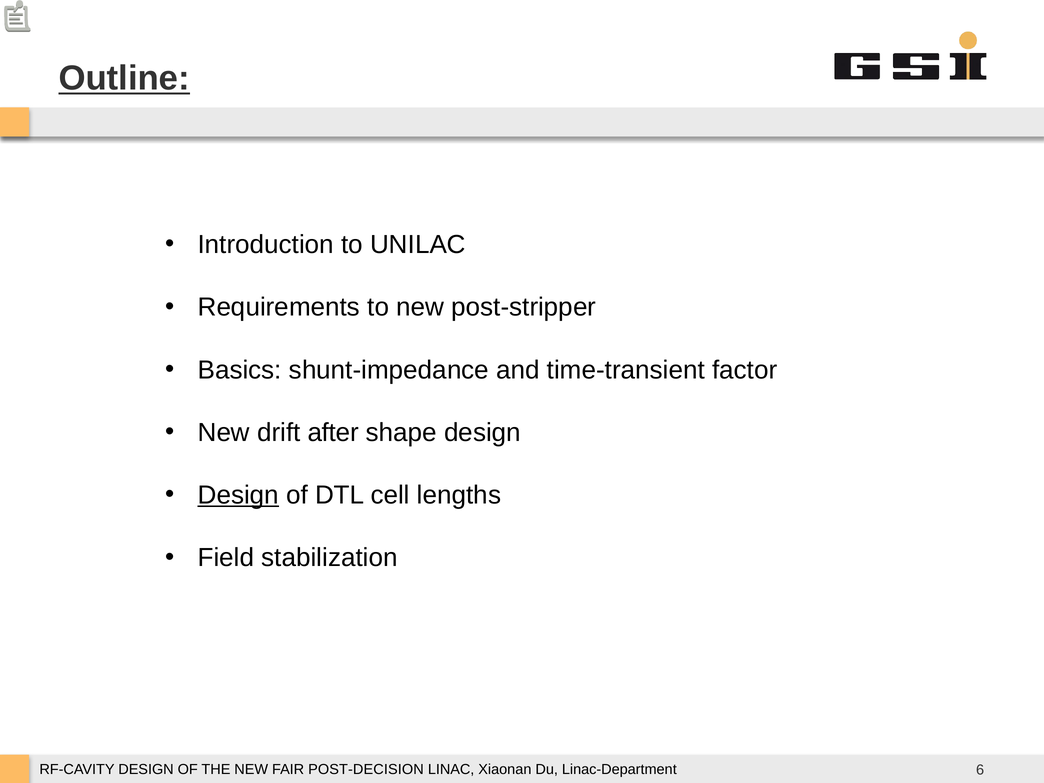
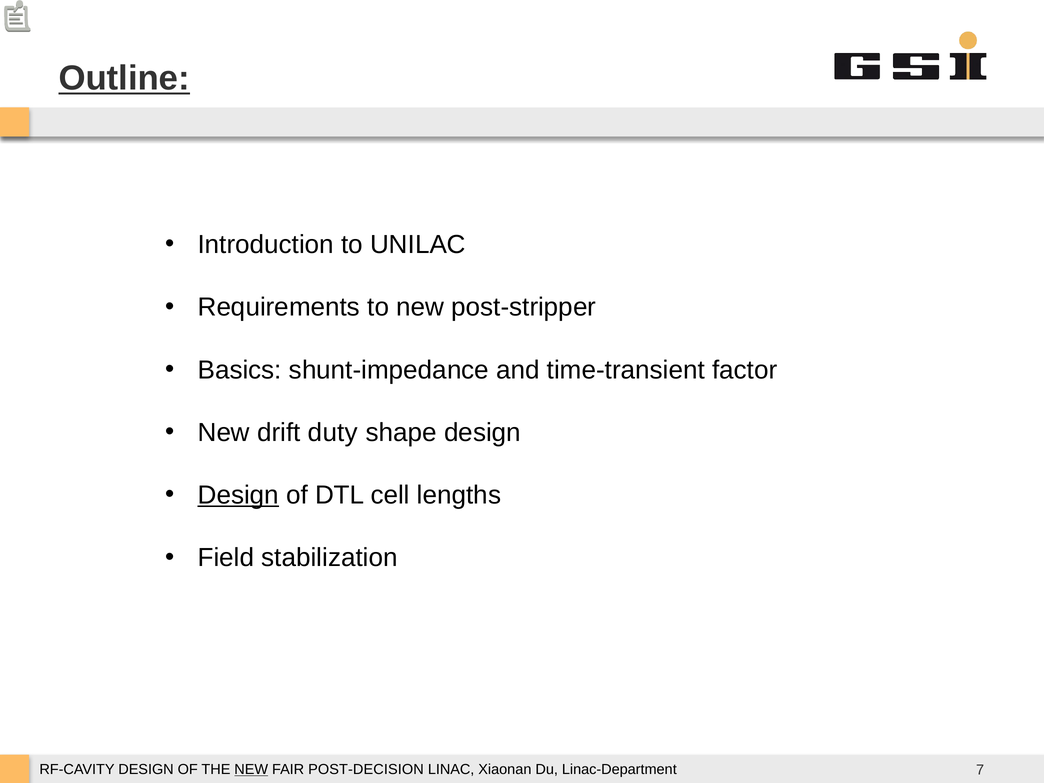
after: after -> duty (333, 433)
NEW underline: none -> present (251, 770)
6: 6 -> 7 (980, 770)
